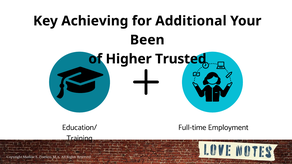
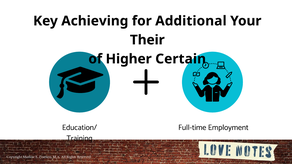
Been: Been -> Their (147, 40)
Trusted: Trusted -> Certain (181, 59)
